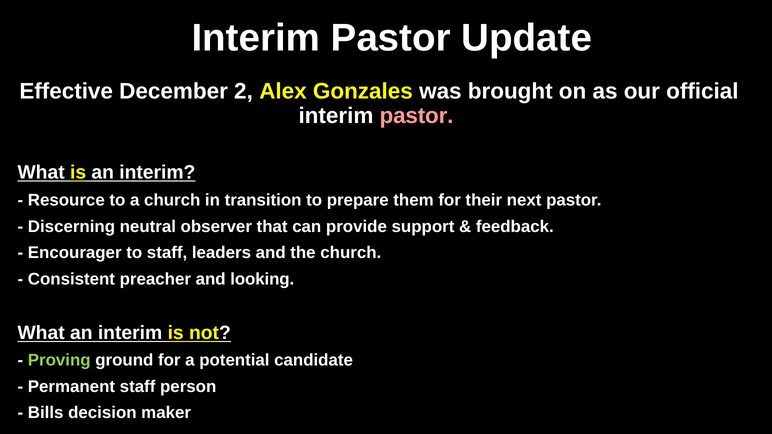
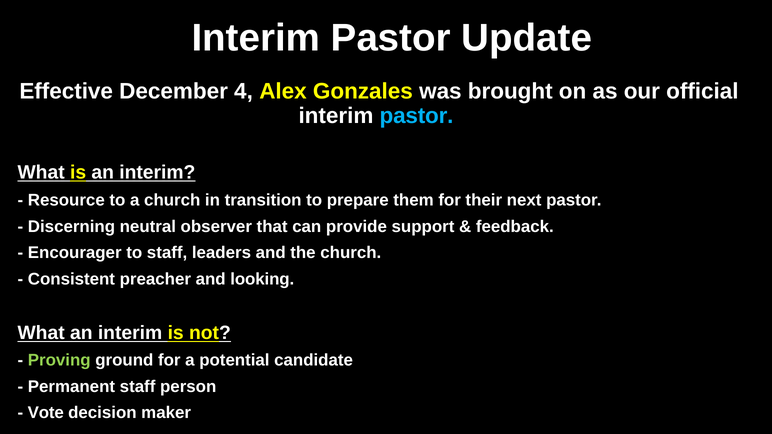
2: 2 -> 4 (243, 91)
pastor colour: pink -> light blue (417, 116)
Bills: Bills -> Vote (46, 413)
